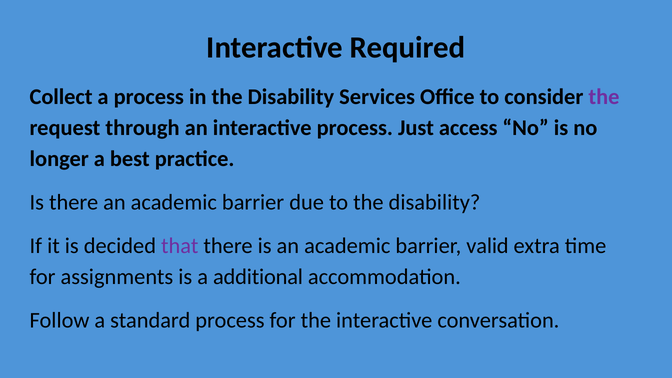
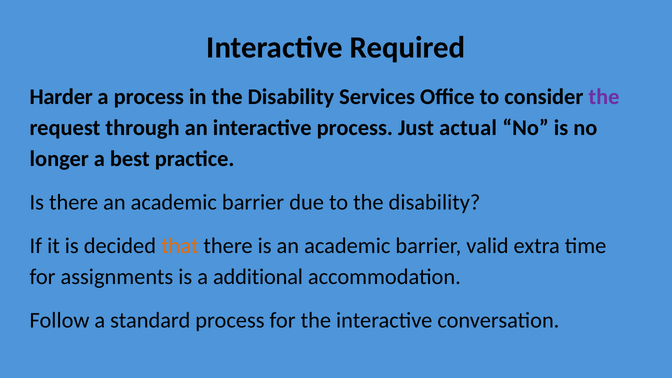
Collect: Collect -> Harder (61, 97)
access: access -> actual (468, 128)
that colour: purple -> orange (180, 246)
